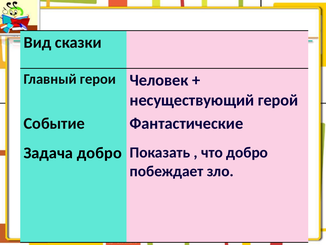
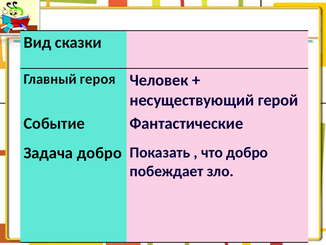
герои: герои -> героя (98, 79)
